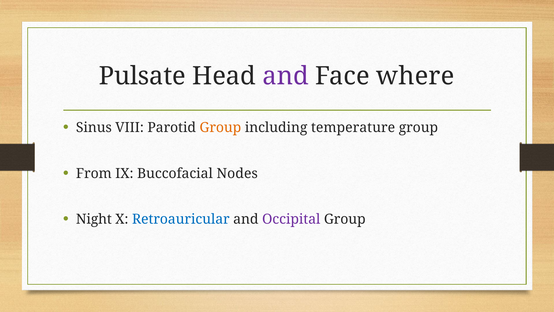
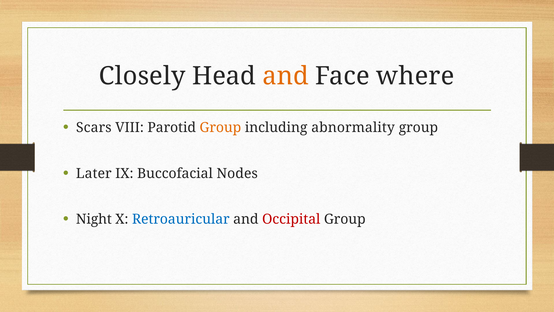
Pulsate: Pulsate -> Closely (142, 76)
and colour: purple -> orange (286, 76)
Sinus: Sinus -> Scars (94, 128)
temperature: temperature -> abnormality (353, 128)
From: From -> Later (94, 173)
Occipital colour: purple -> red (291, 219)
